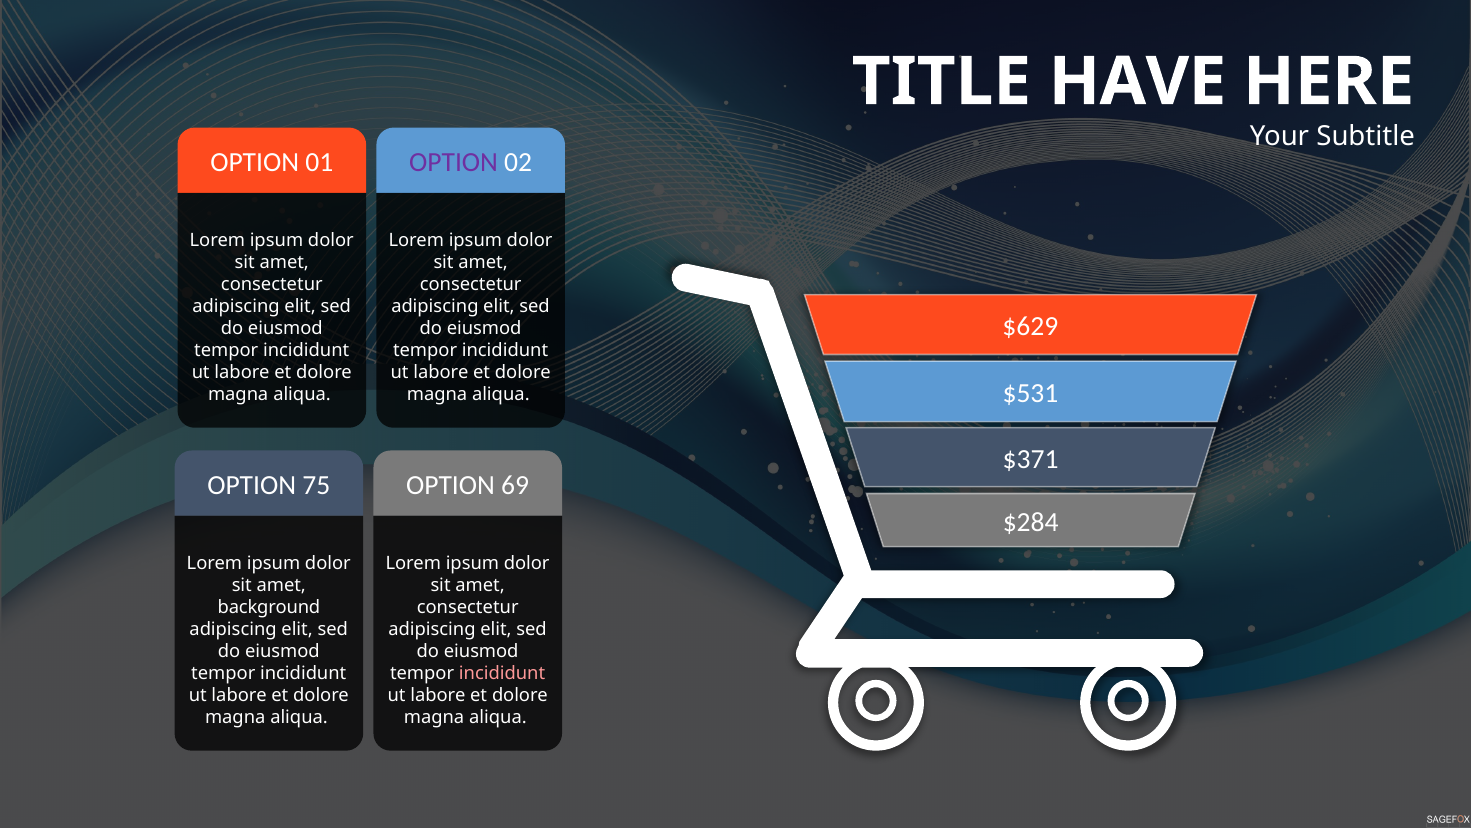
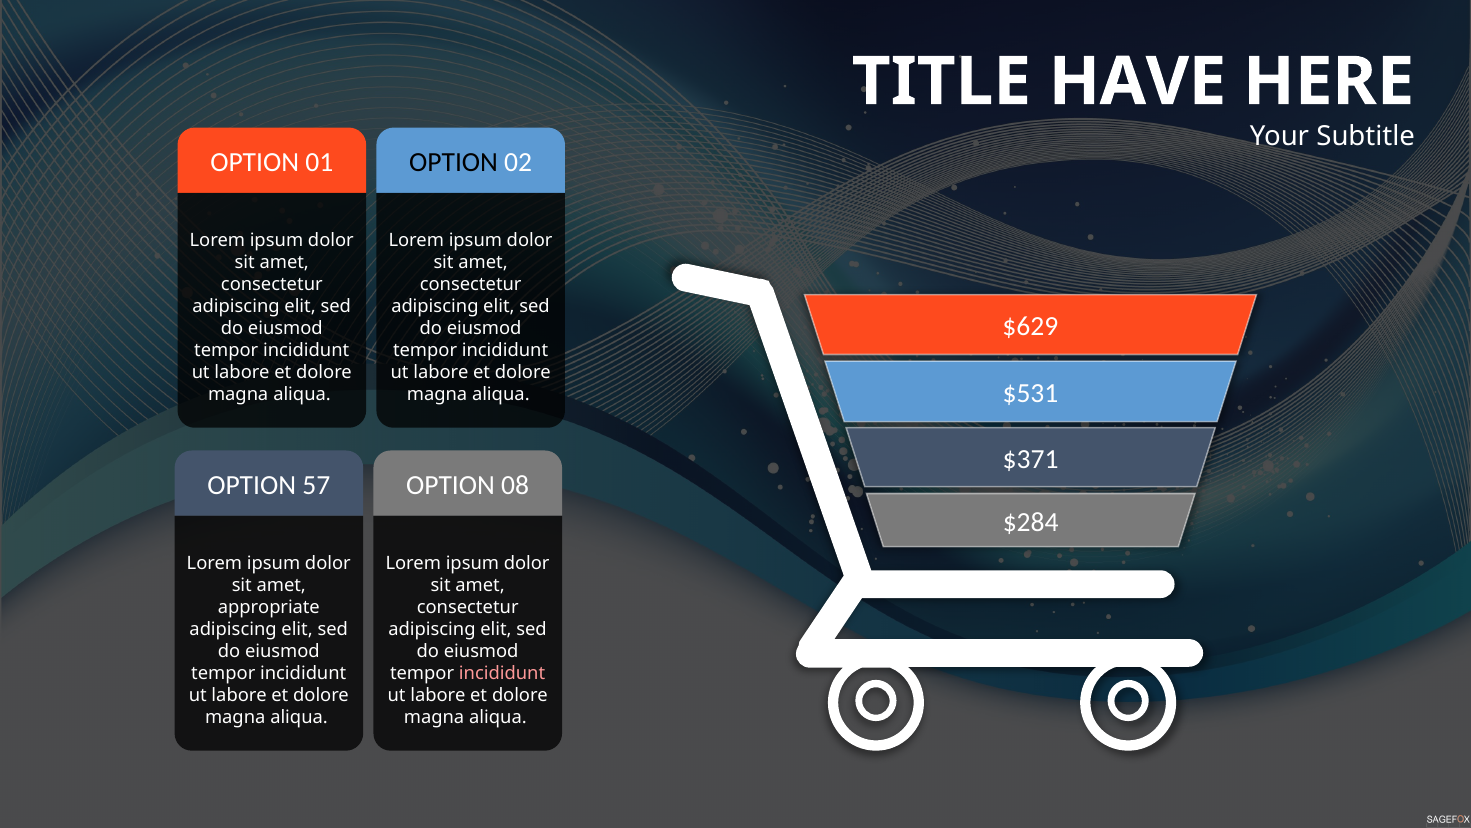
OPTION colour: purple -> black (454, 162)
75: 75 -> 57 (316, 485)
69: 69 -> 08 (515, 485)
background: background -> appropriate (269, 607)
